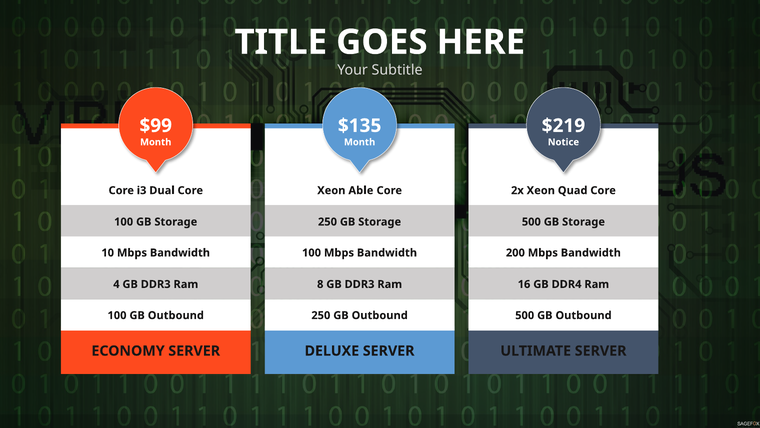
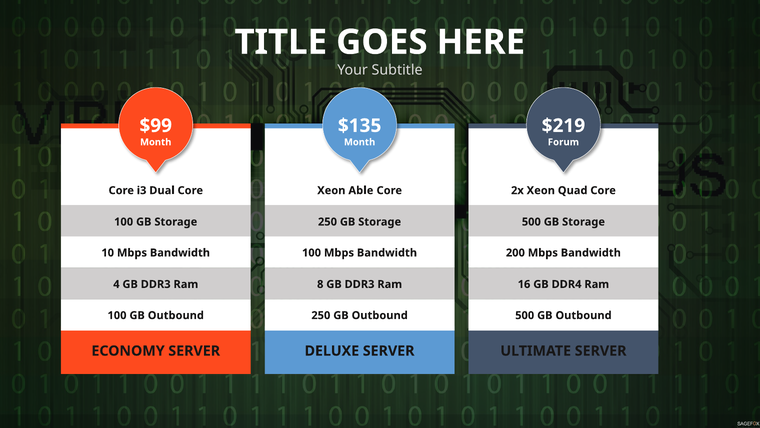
Notice: Notice -> Forum (563, 142)
